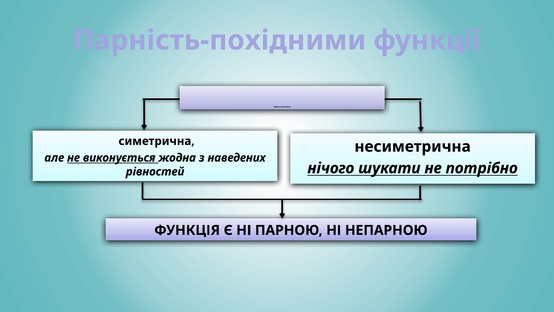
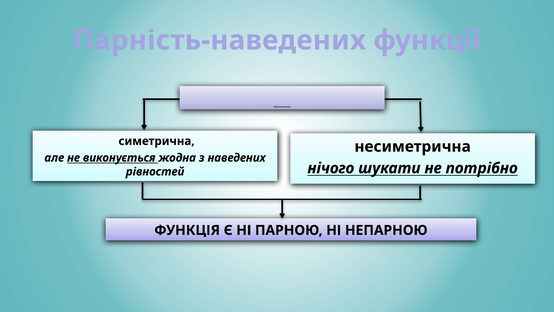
Парність-похідними: Парність-похідними -> Парність-наведених (219, 40)
